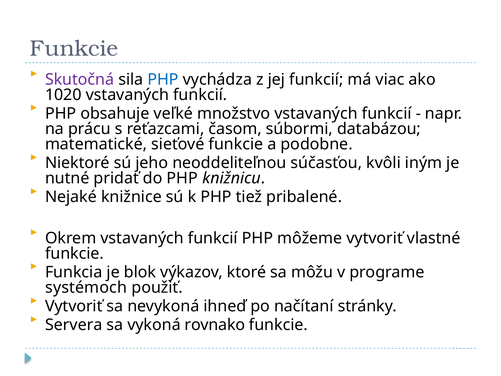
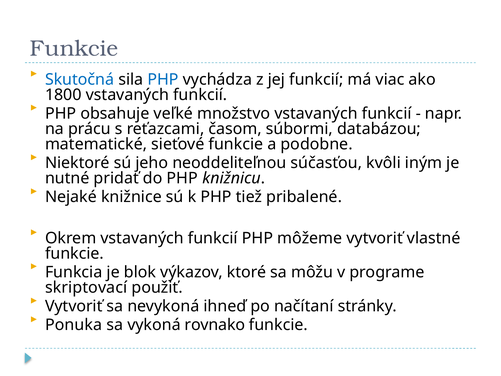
Skutočná colour: purple -> blue (80, 79)
1020: 1020 -> 1800 (63, 95)
systémoch: systémoch -> skriptovací (86, 287)
Servera: Servera -> Ponuka (74, 325)
